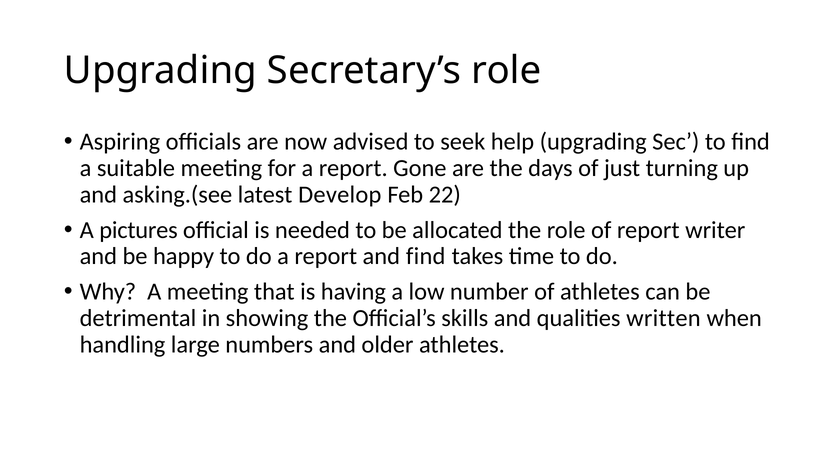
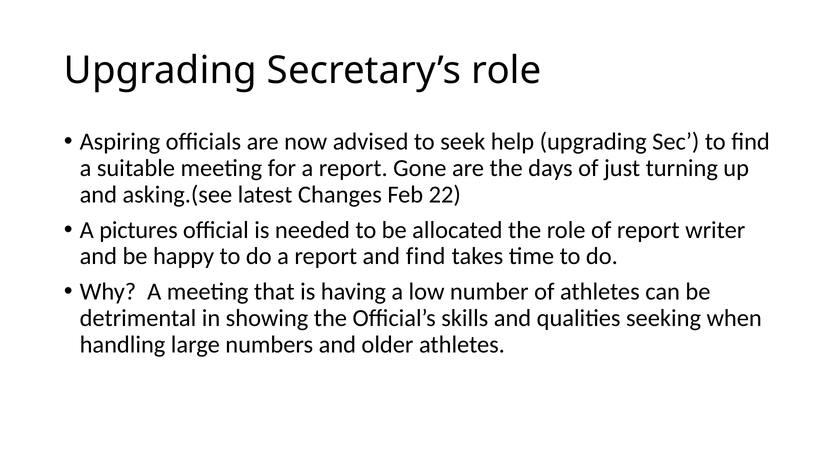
Develop: Develop -> Changes (340, 195)
written: written -> seeking (664, 318)
